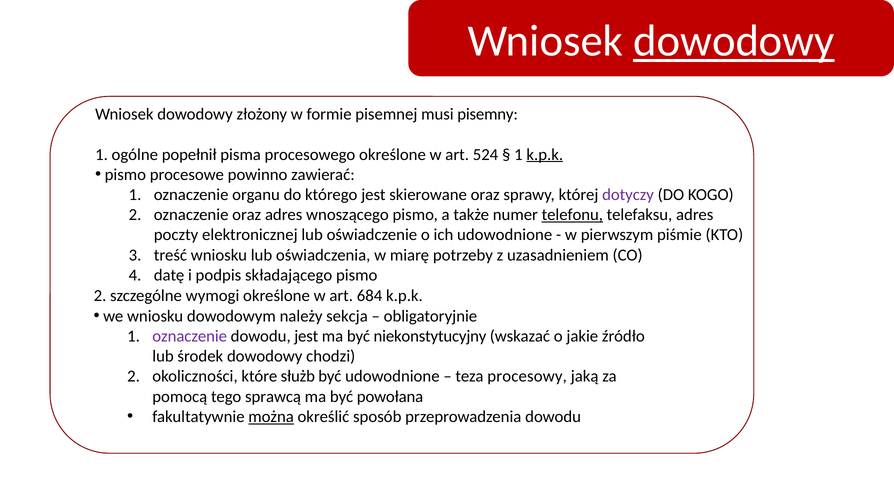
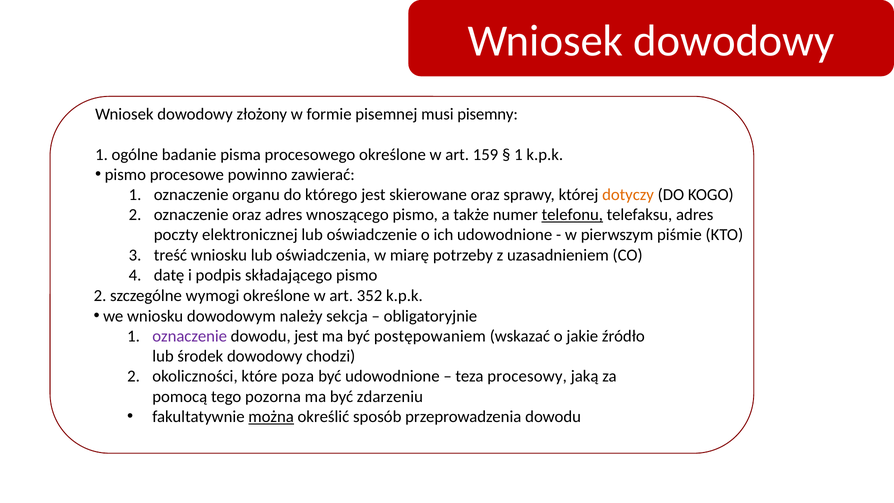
dowodowy underline: present -> none (734, 41)
popełnił: popełnił -> badanie (189, 154)
524: 524 -> 159 (485, 154)
k.p.k underline: present -> none (545, 154)
dotyczy colour: purple -> orange (628, 195)
684: 684 -> 352 (370, 296)
niekonstytucyjny: niekonstytucyjny -> postępowaniem (430, 336)
służb: służb -> poza (298, 376)
sprawcą: sprawcą -> pozorna (273, 396)
powołana: powołana -> zdarzeniu (390, 396)
